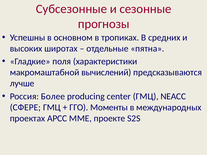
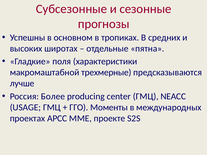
вычислений: вычислений -> трехмерные (106, 73)
СФЕРЕ: СФЕРЕ -> USAGE (25, 108)
